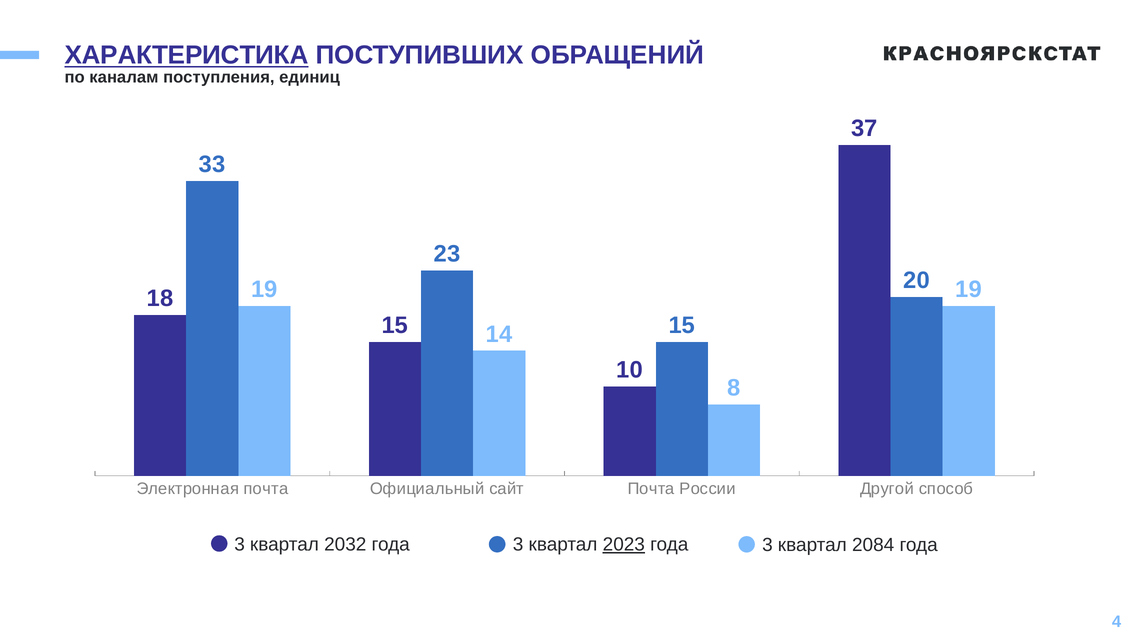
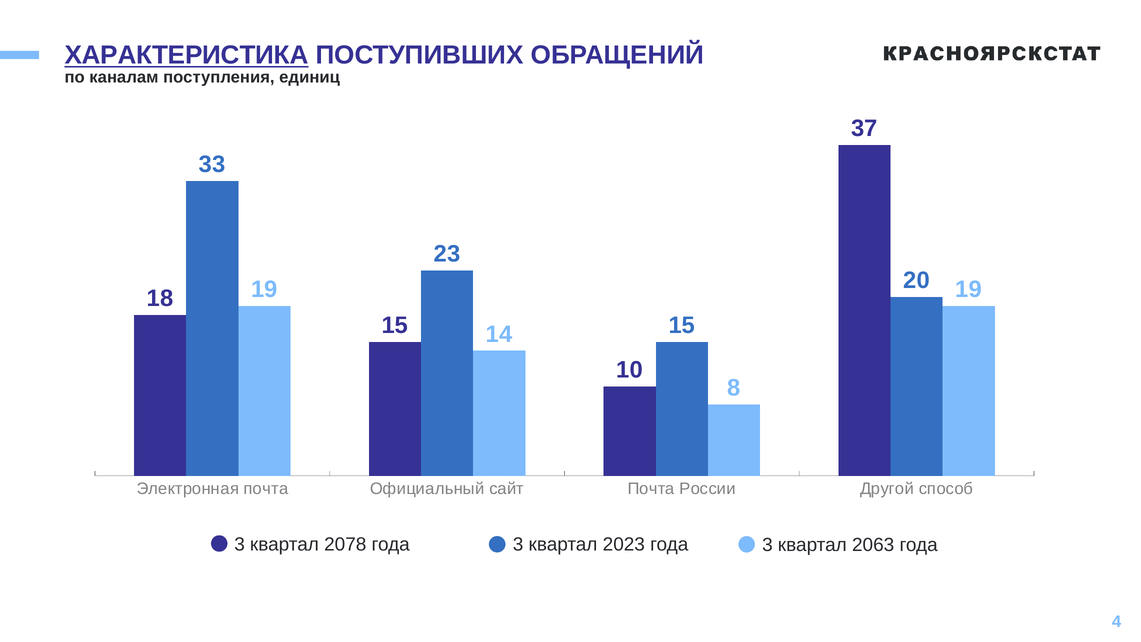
2032: 2032 -> 2078 (345, 544)
2023 underline: present -> none (624, 544)
2084: 2084 -> 2063 (873, 545)
